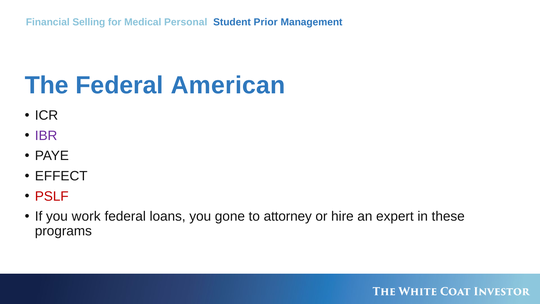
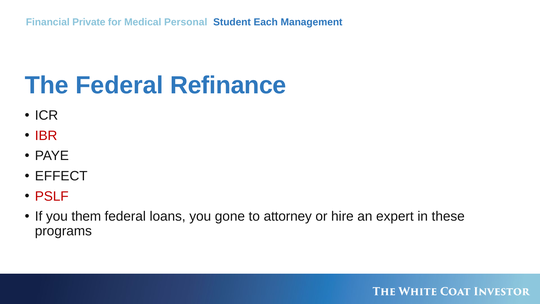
Selling: Selling -> Private (89, 22)
Prior: Prior -> Each (266, 22)
American: American -> Refinance (228, 85)
IBR colour: purple -> red (46, 136)
work: work -> them (86, 216)
